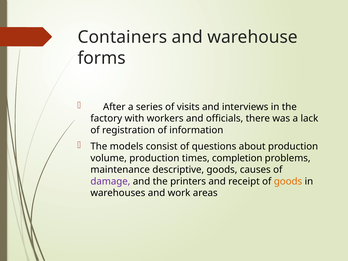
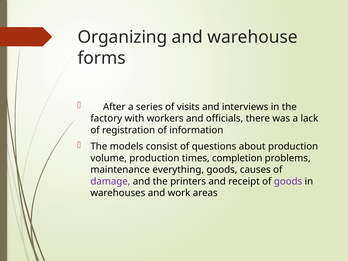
Containers: Containers -> Organizing (122, 37)
descriptive: descriptive -> everything (178, 170)
goods colour: orange -> purple (288, 181)
